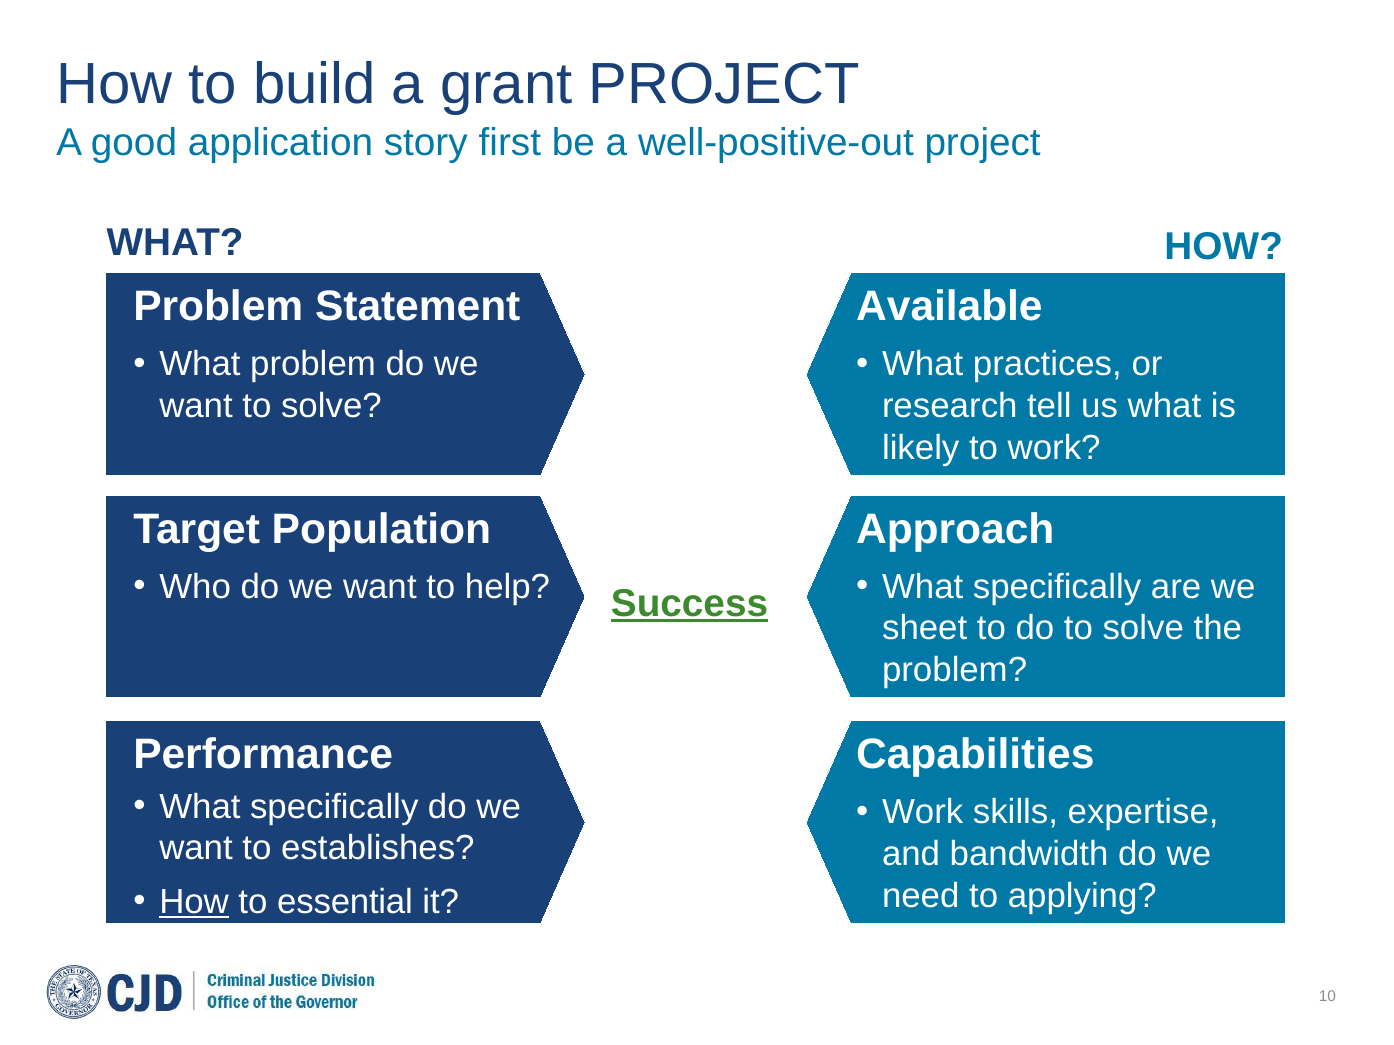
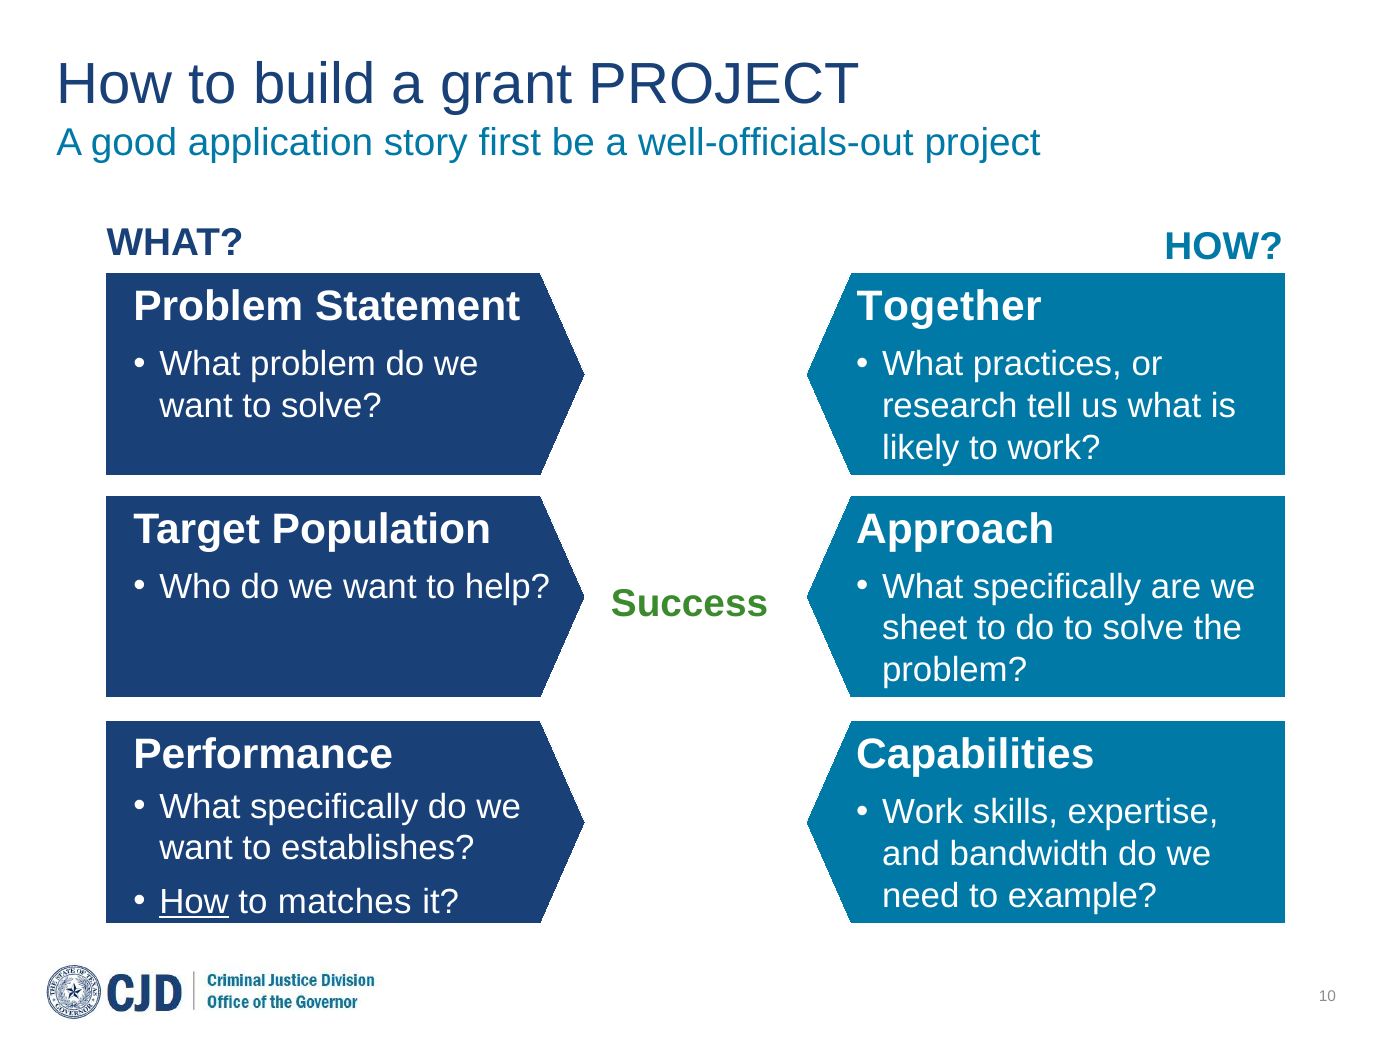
well-positive-out: well-positive-out -> well-officials-out (776, 143)
Available: Available -> Together (949, 307)
Success underline: present -> none (690, 604)
applying: applying -> example (1082, 896)
essential: essential -> matches (345, 902)
